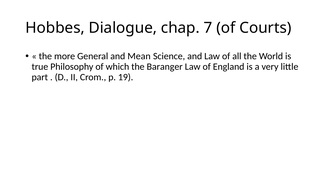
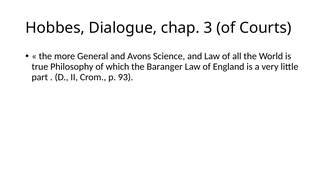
7: 7 -> 3 (208, 28)
Mean: Mean -> Avons (139, 56)
19: 19 -> 93 (126, 77)
